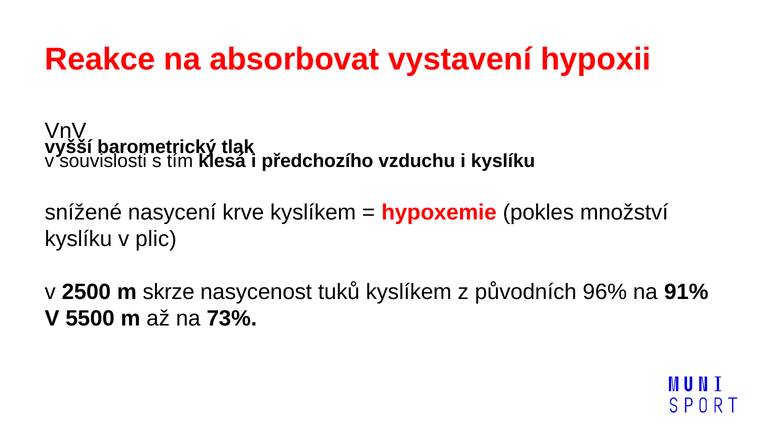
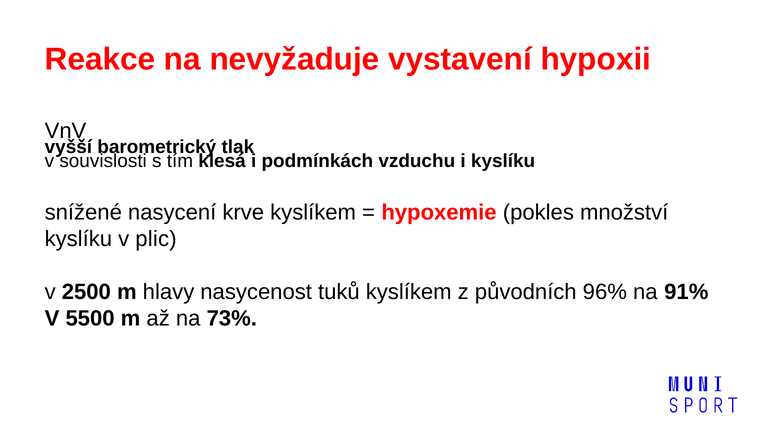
absorbovat: absorbovat -> nevyžaduje (294, 60)
předchozího: předchozího -> podmínkách (317, 161)
skrze: skrze -> hlavy (169, 292)
